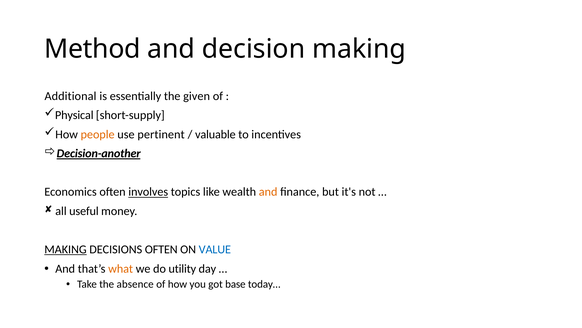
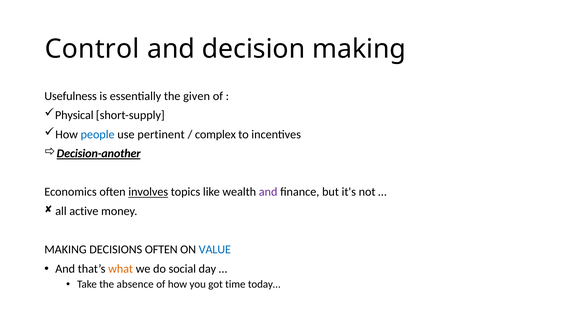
Method: Method -> Control (92, 49)
Additional: Additional -> Usefulness (71, 96)
people colour: orange -> blue (98, 134)
valuable: valuable -> complex (215, 134)
and colour: orange -> purple (268, 192)
useful: useful -> active (84, 211)
MAKING underline: present -> none (65, 249)
utility: utility -> social (182, 268)
base: base -> time (235, 284)
